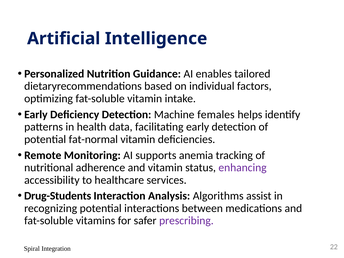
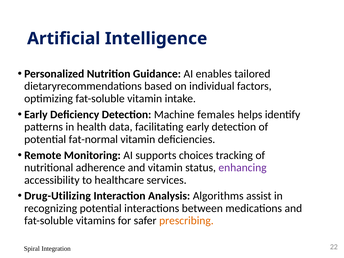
anemia: anemia -> choices (196, 155)
Drug-Students: Drug-Students -> Drug-Utilizing (58, 196)
prescribing colour: purple -> orange (186, 221)
